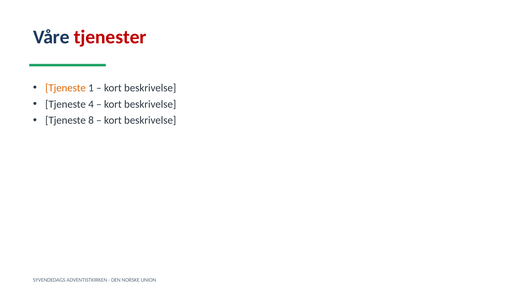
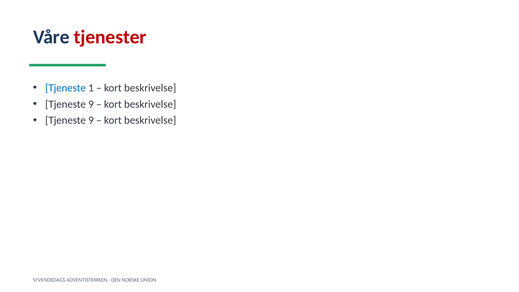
Tjeneste colour: orange -> blue (66, 88)
4: 4 -> 9 (91, 104)
8: 8 -> 9 (91, 120)
